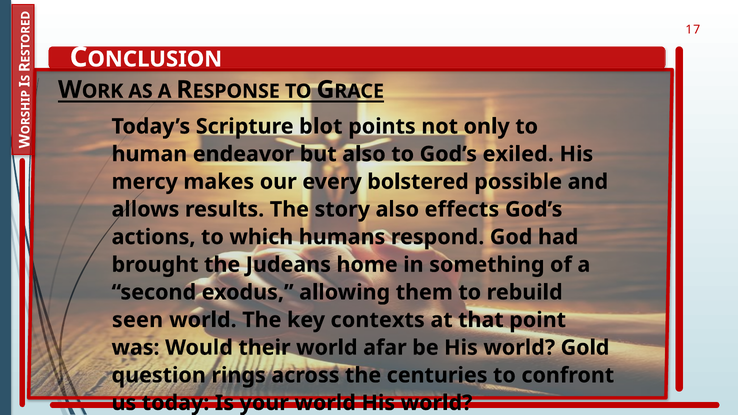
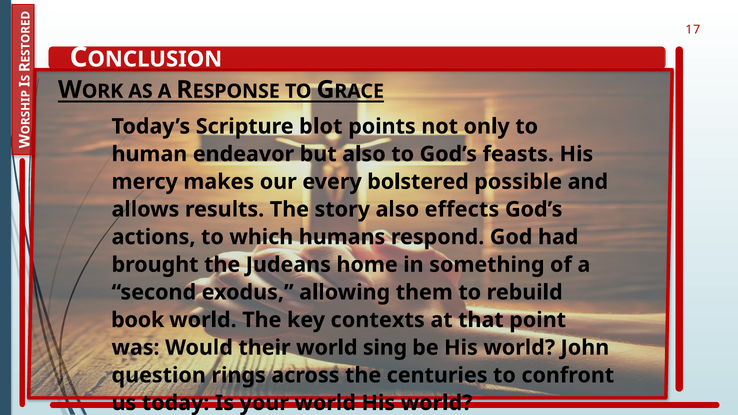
exiled: exiled -> feasts (518, 154)
seen: seen -> book (138, 320)
afar: afar -> sing (385, 348)
Gold: Gold -> John (585, 348)
